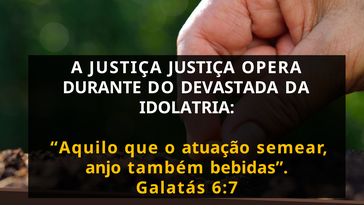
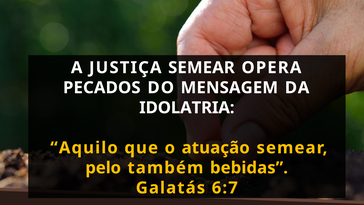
JUSTIÇA JUSTIÇA: JUSTIÇA -> SEMEAR (201, 68)
DURANTE: DURANTE -> PECADOS (102, 88)
DEVASTADA: DEVASTADA -> MENSAGEM (229, 88)
anjo: anjo -> pelo (103, 168)
